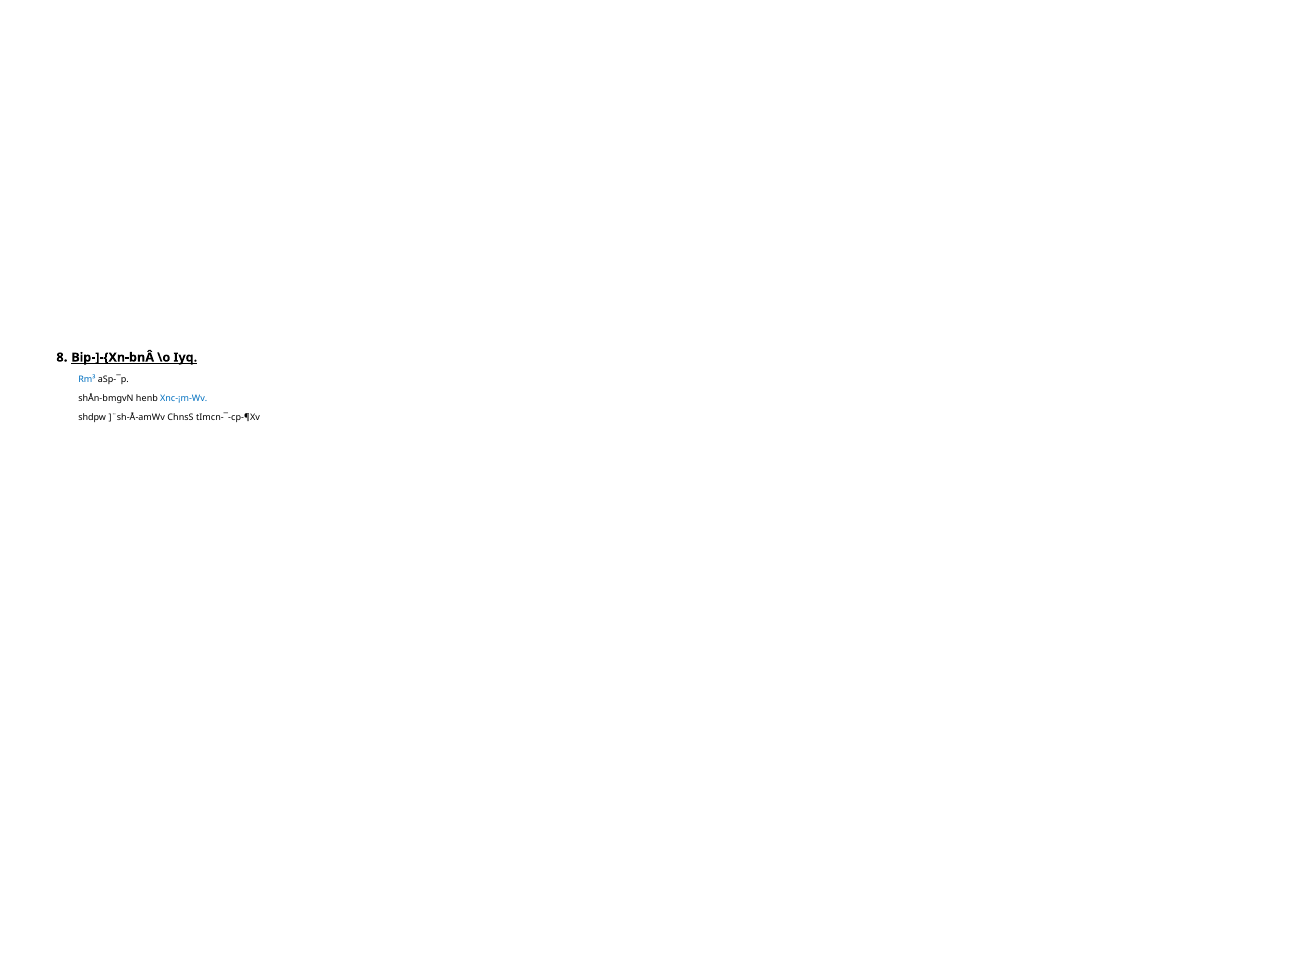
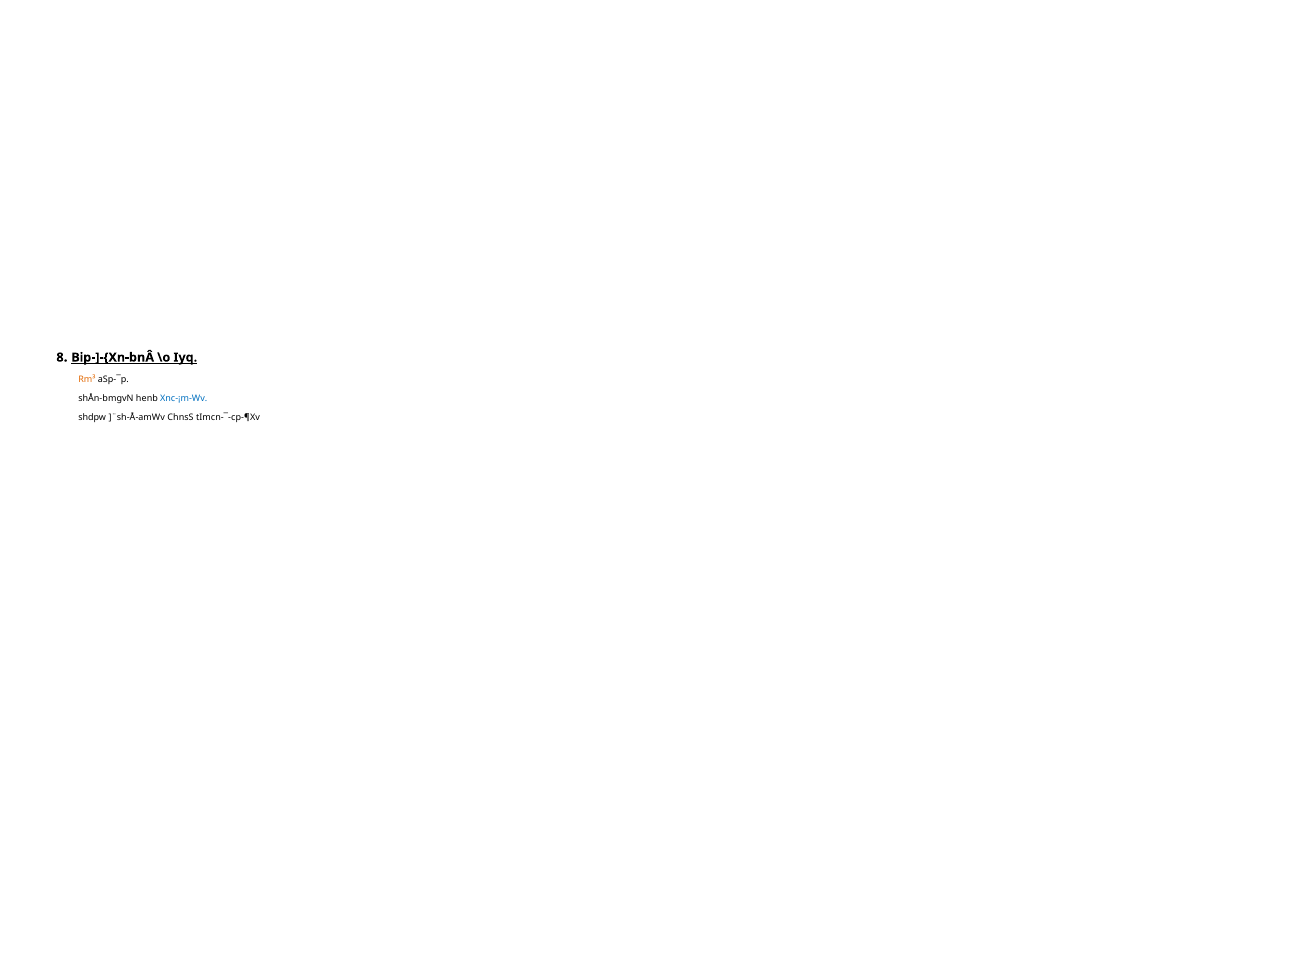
Rm³ colour: blue -> orange (87, 379)
